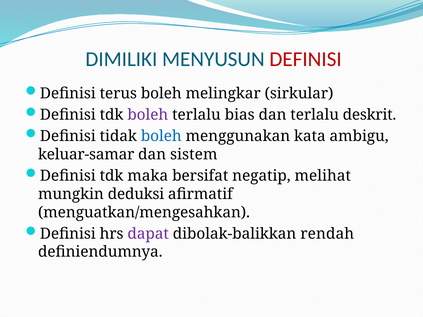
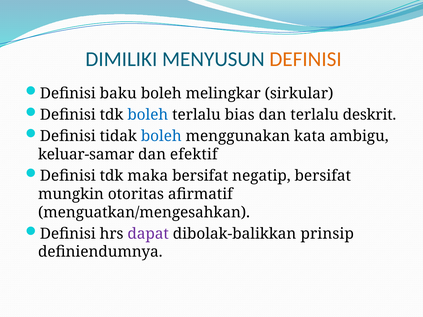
DEFINISI colour: red -> orange (306, 59)
terus: terus -> baku (118, 93)
boleh colour: purple -> blue (148, 115)
sistem: sistem -> efektif (194, 154)
negatip melihat: melihat -> bersifat (323, 176)
deduksi: deduksi -> otoritas (136, 194)
rendah: rendah -> prinsip (327, 234)
